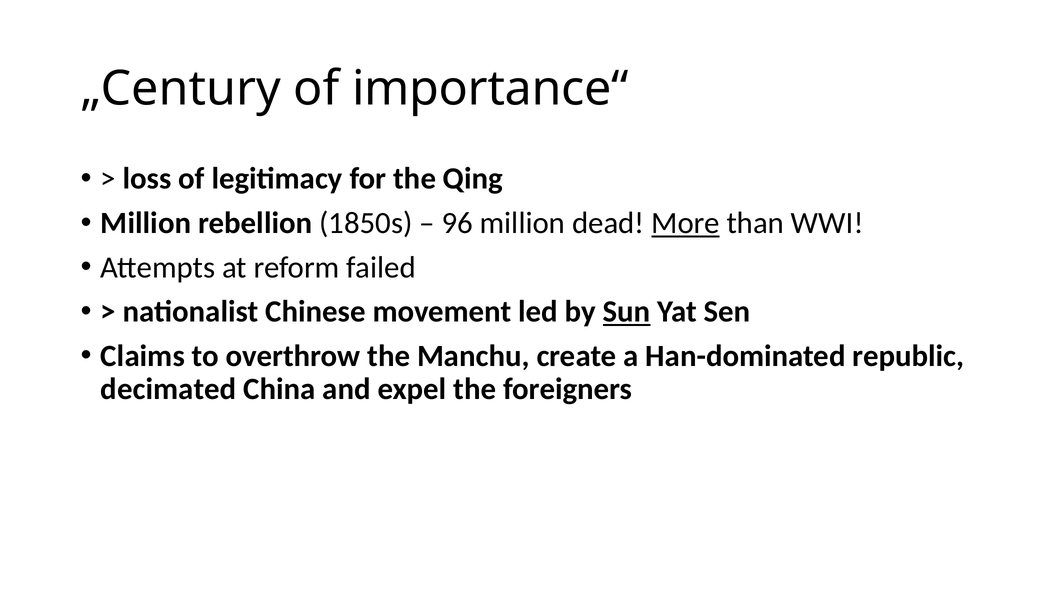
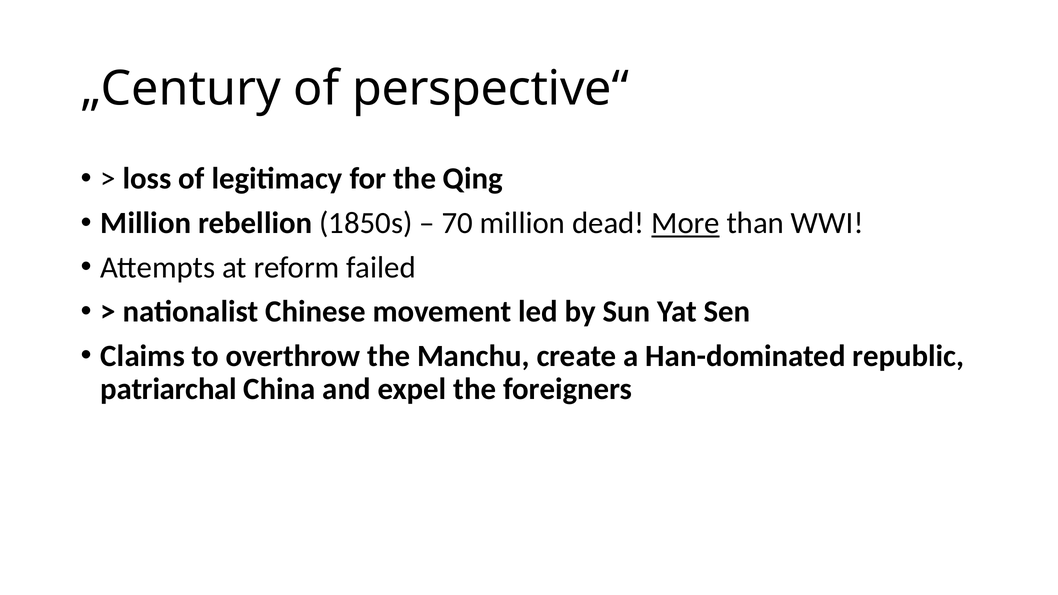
importance“: importance“ -> perspective“ (490, 89)
96: 96 -> 70 (457, 223)
Sun underline: present -> none (627, 312)
decimated: decimated -> patriarchal (169, 389)
